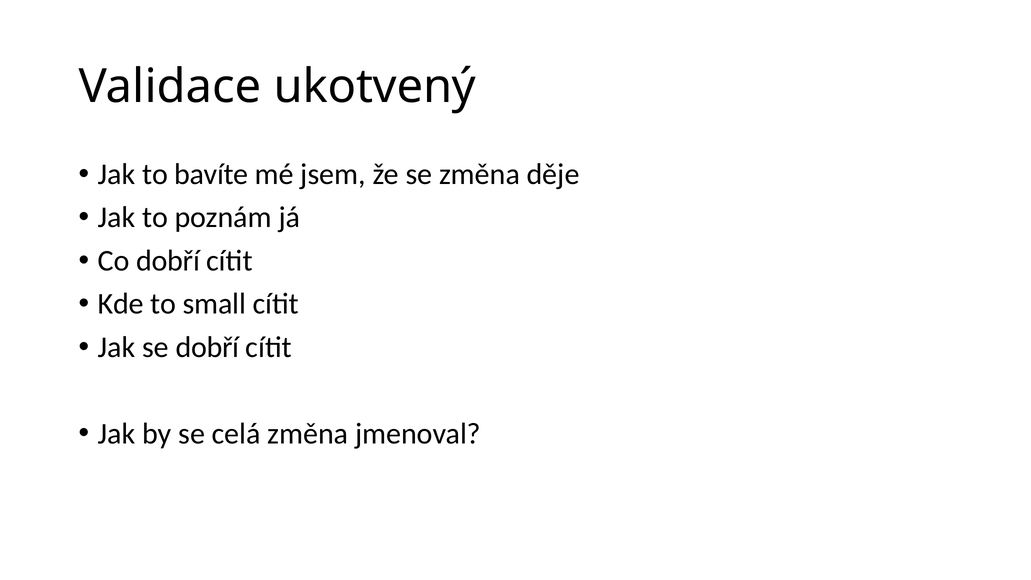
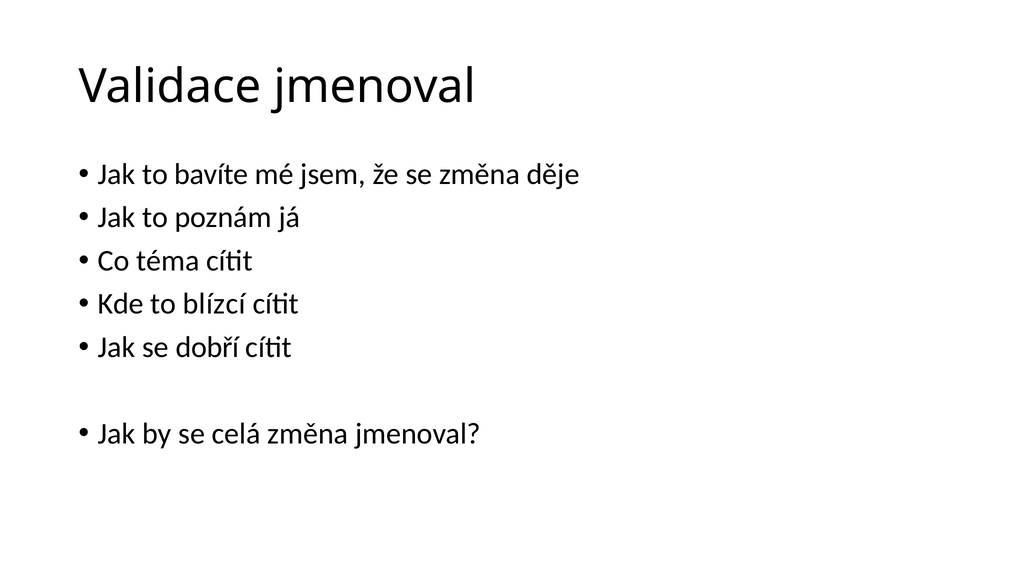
Validace ukotvený: ukotvený -> jmenoval (375, 87)
Co dobří: dobří -> téma (168, 261)
small: small -> blízcí (214, 304)
